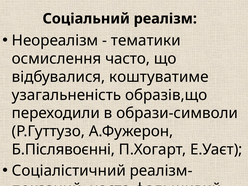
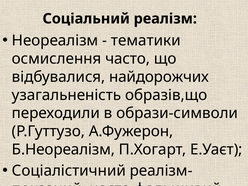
коштуватиме: коштуватиме -> найдорожчих (159, 77)
Б.Післявоєнні: Б.Післявоєнні -> Б.Неореалізм (63, 150)
